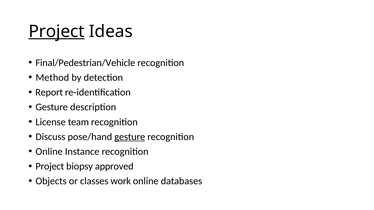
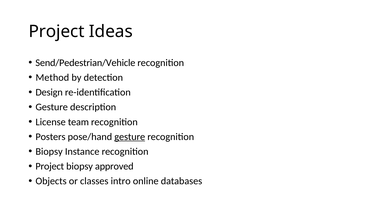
Project underline: present -> none (57, 31)
Final/Pedestrian/Vehicle: Final/Pedestrian/Vehicle -> Send/Pedestrian/Vehicle (85, 63)
Report: Report -> Design (49, 92)
Discuss: Discuss -> Posters (51, 137)
Online: Online -> Biopsy (49, 152)
work: work -> intro (121, 181)
